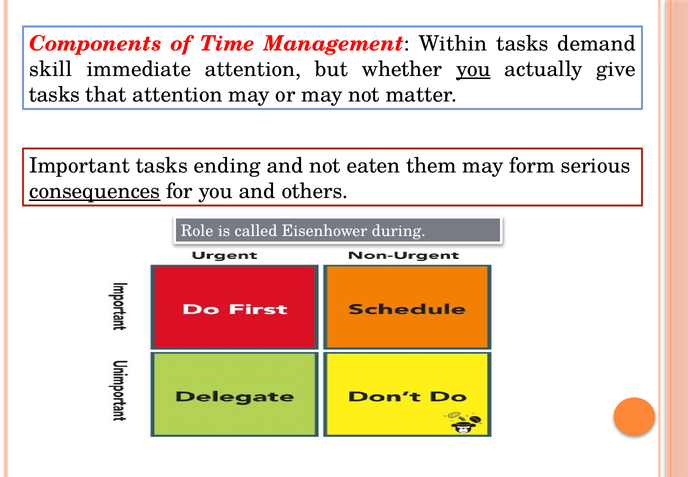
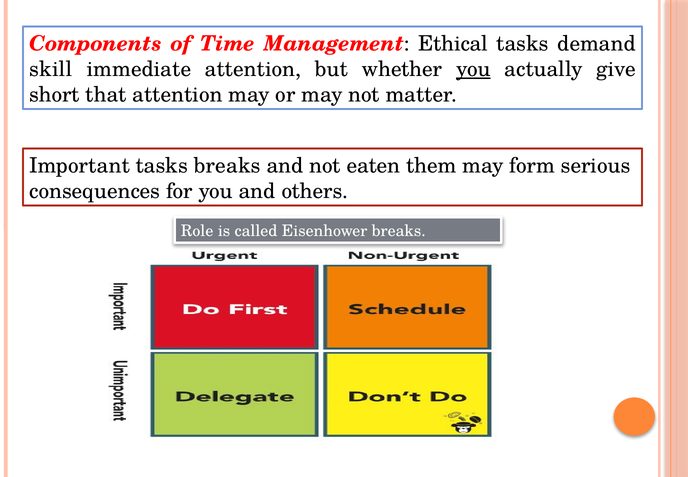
Within: Within -> Ethical (453, 44)
tasks: tasks -> short (54, 95)
tasks ending: ending -> breaks (227, 165)
consequences underline: present -> none (95, 191)
Eisenhower during: during -> breaks (399, 231)
